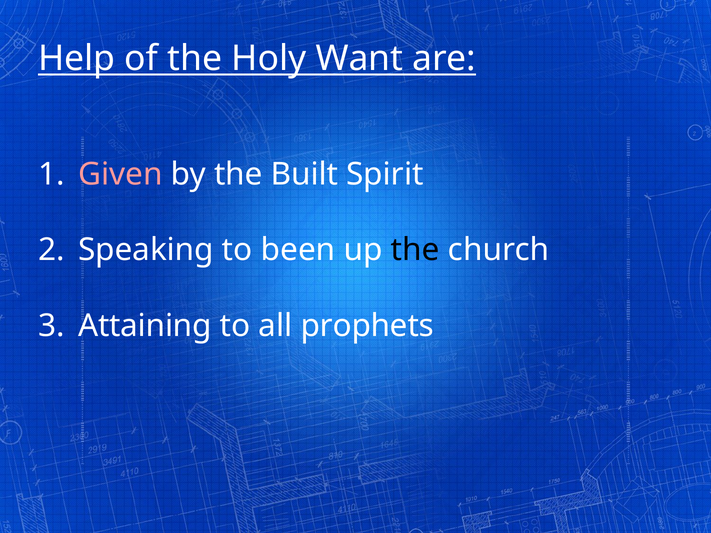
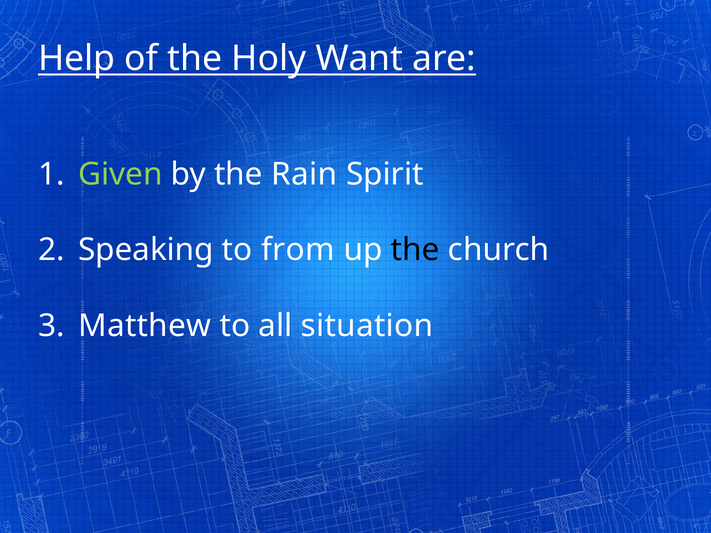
Given colour: pink -> light green (120, 174)
Built: Built -> Rain (304, 174)
been: been -> from (298, 250)
Attaining: Attaining -> Matthew (145, 326)
prophets: prophets -> situation (367, 326)
